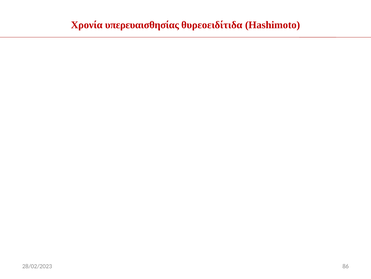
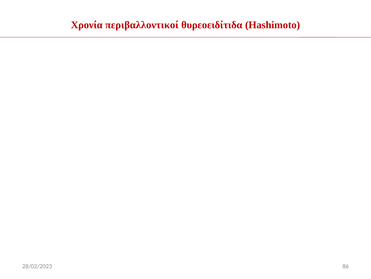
υπερευαισθησίας: υπερευαισθησίας -> περιβαλλοντικοί (142, 25)
